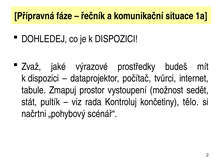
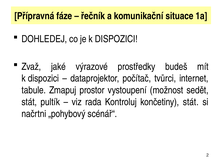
končetiny tělo: tělo -> stát (191, 102)
